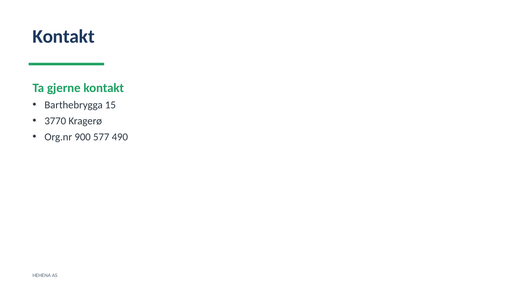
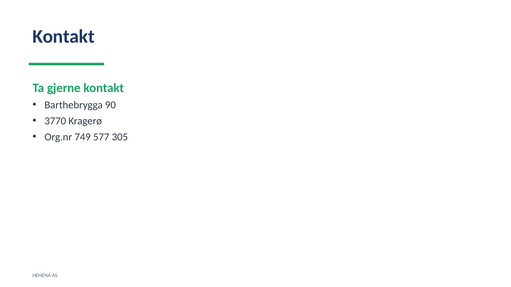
15: 15 -> 90 (110, 105)
900: 900 -> 749 (83, 137)
490: 490 -> 305 (120, 137)
